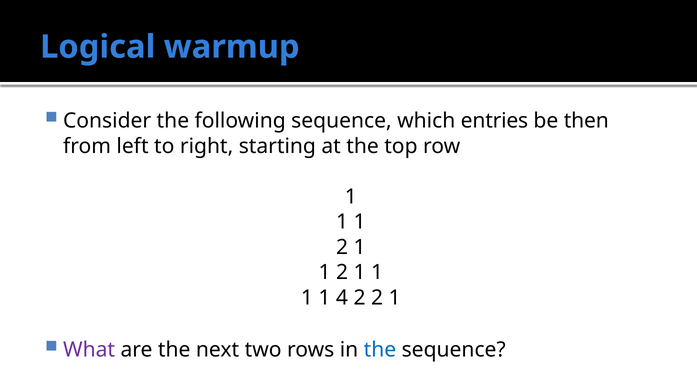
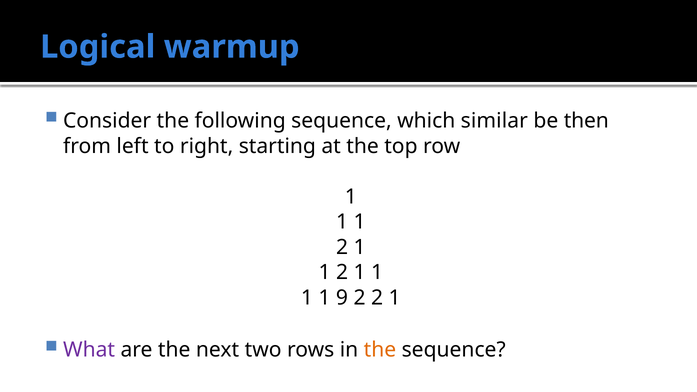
entries: entries -> similar (494, 121)
4: 4 -> 9 (342, 298)
the colour: blue -> orange (380, 350)
